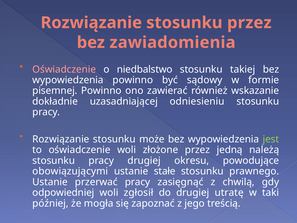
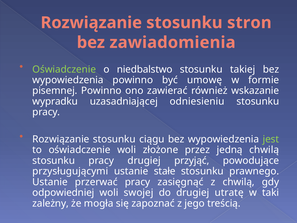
stosunku przez: przez -> stron (249, 23)
Oświadczenie colour: pink -> light green (64, 69)
sądowy: sądowy -> umowę (205, 80)
dokładnie: dokładnie -> wypradku (55, 101)
może: może -> ciągu (152, 139)
jedną należą: należą -> chwilą (264, 150)
okresu: okresu -> przyjąć (192, 160)
obowiązującymi: obowiązującymi -> przysługującymi (70, 171)
zgłosił: zgłosił -> swojej (139, 192)
później: później -> zależny (50, 203)
